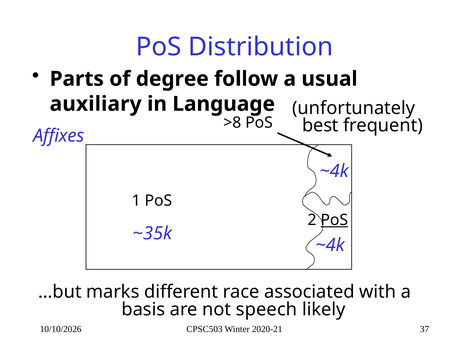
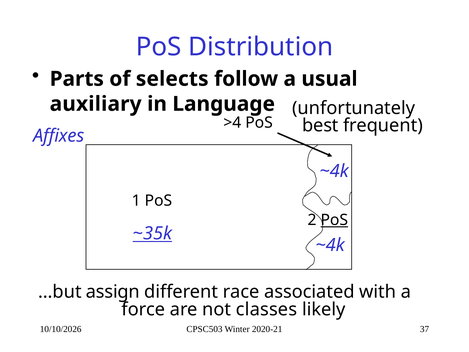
degree: degree -> selects (172, 79)
>8: >8 -> >4 (232, 122)
~35k underline: none -> present (152, 233)
marks: marks -> assign (113, 292)
basis: basis -> force (143, 309)
speech: speech -> classes (266, 309)
